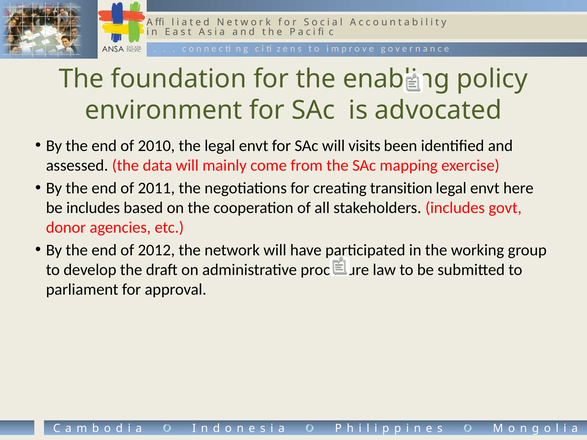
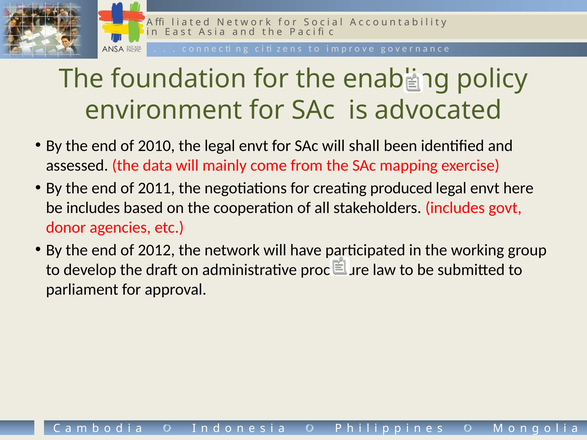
visits: visits -> shall (364, 146)
transition: transition -> produced (401, 188)
